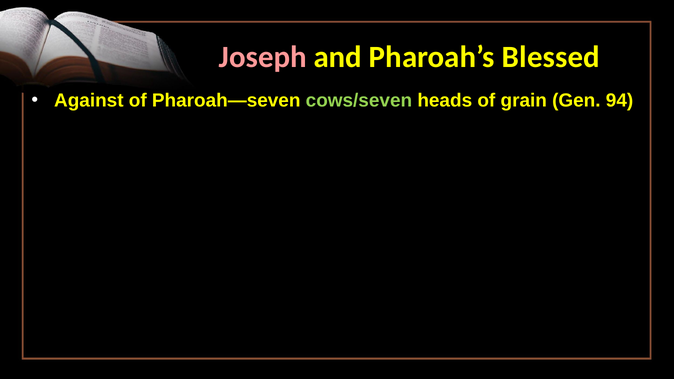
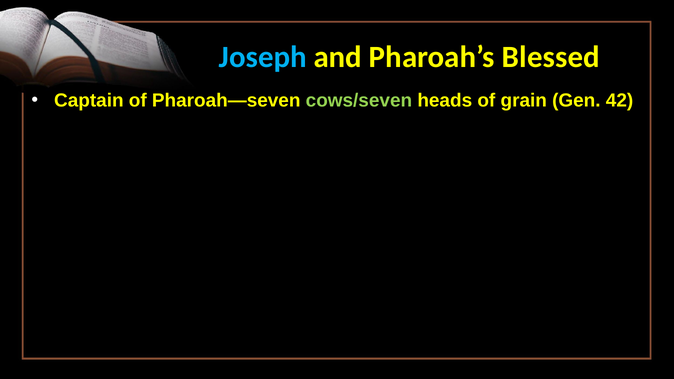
Joseph colour: pink -> light blue (263, 57)
Against: Against -> Captain (89, 101)
94: 94 -> 42 (620, 101)
